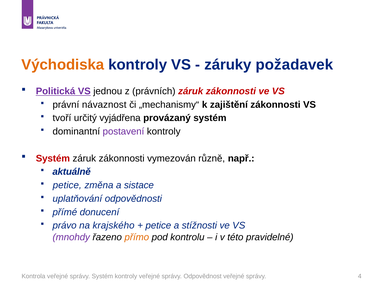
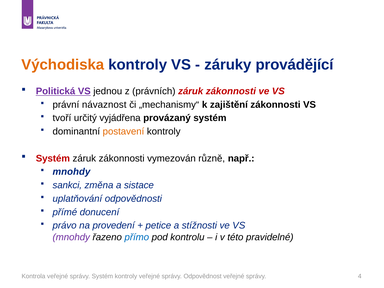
požadavek: požadavek -> provádějící (295, 65)
postavení colour: purple -> orange (123, 131)
aktuálně: aktuálně -> mnohdy (71, 172)
petice: petice -> sankci (67, 185)
krajského: krajského -> provedení (114, 226)
přímo colour: orange -> blue (137, 237)
